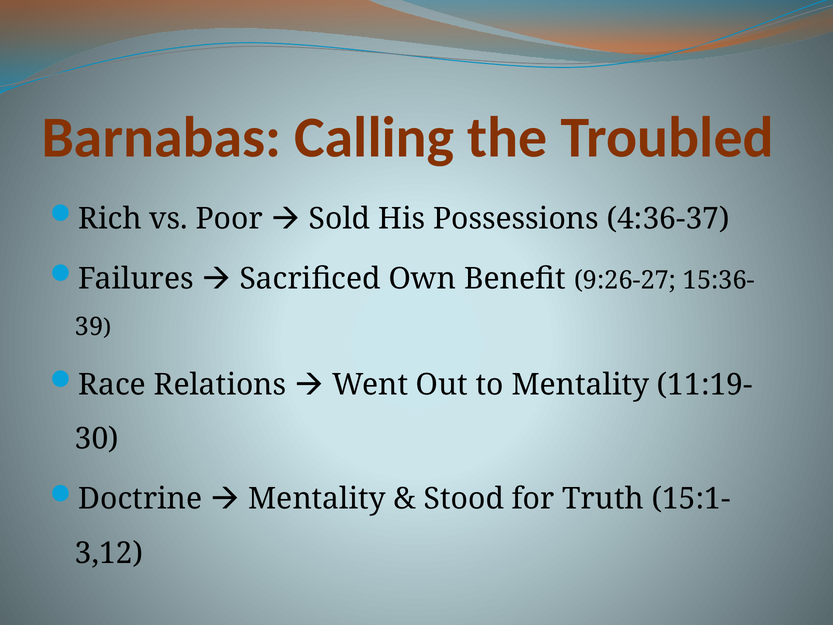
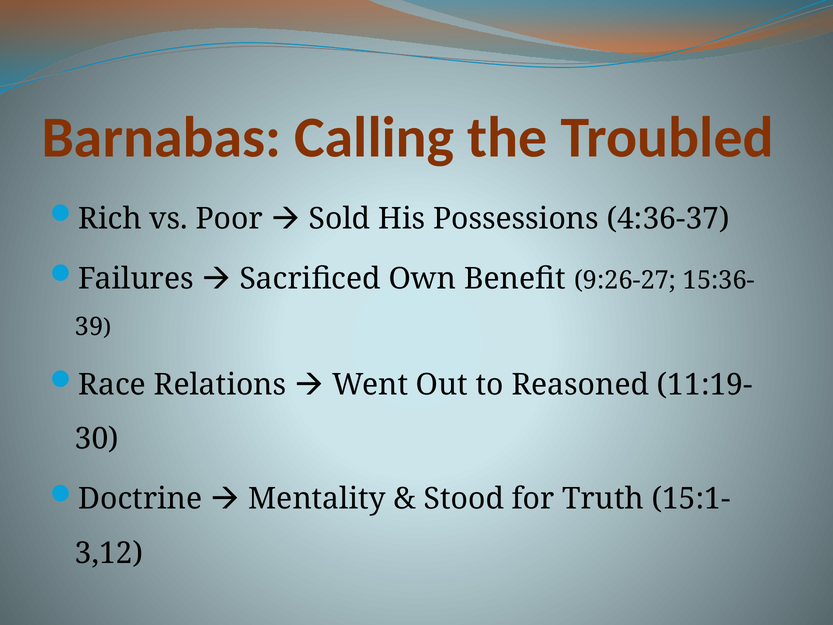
to Mentality: Mentality -> Reasoned (580, 385)
